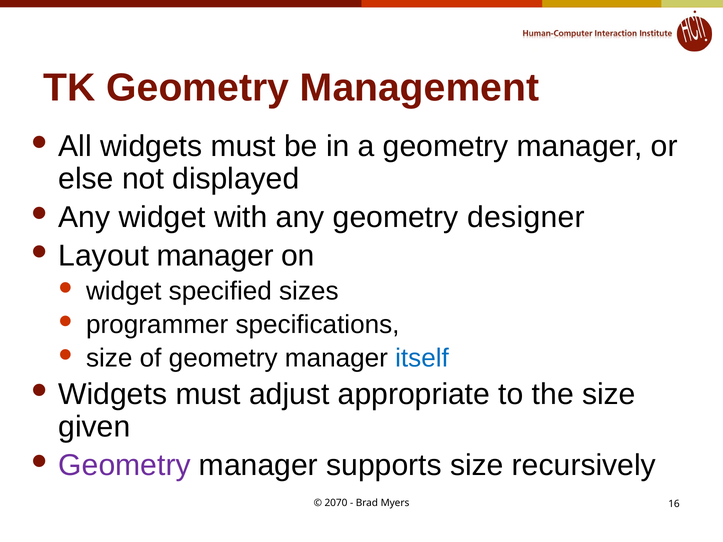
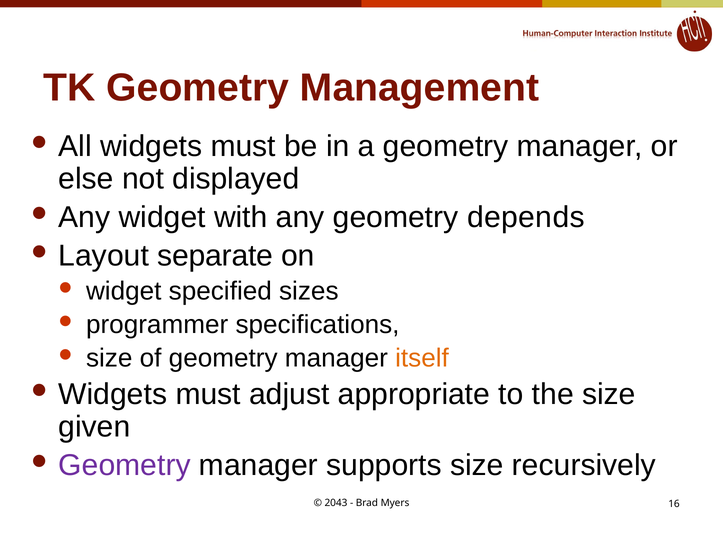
designer: designer -> depends (526, 217)
Layout manager: manager -> separate (215, 256)
itself colour: blue -> orange (422, 358)
2070: 2070 -> 2043 (336, 503)
